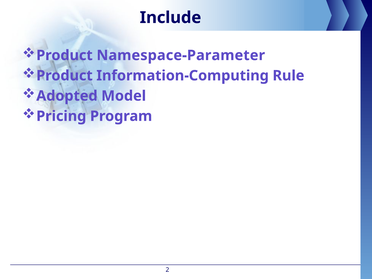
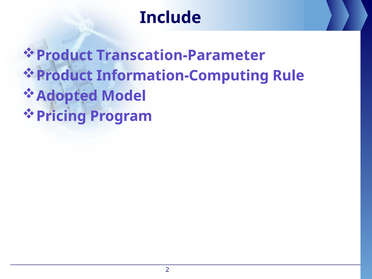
Namespace-Parameter: Namespace-Parameter -> Transcation-Parameter (181, 55)
